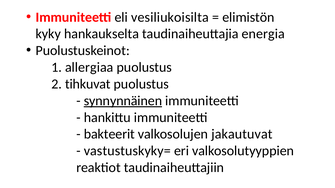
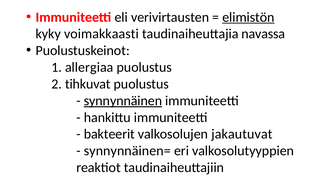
vesiliukoisilta: vesiliukoisilta -> verivirtausten (170, 17)
elimistön underline: none -> present (248, 17)
hankaukselta: hankaukselta -> voimakkaasti (101, 34)
energia: energia -> navassa (263, 34)
vastustuskyky=: vastustuskyky= -> synnynnäinen= (127, 151)
